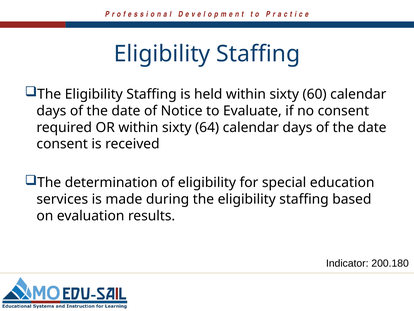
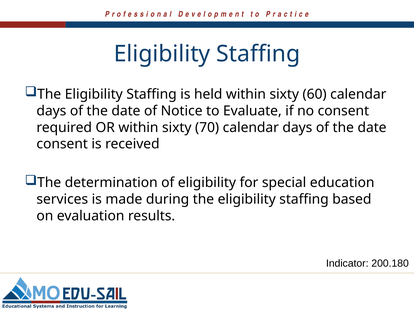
64: 64 -> 70 (207, 127)
